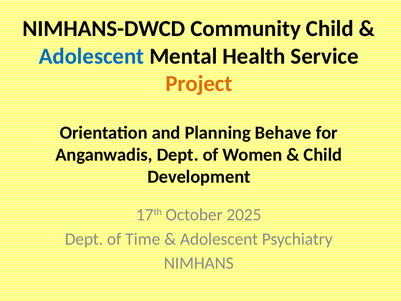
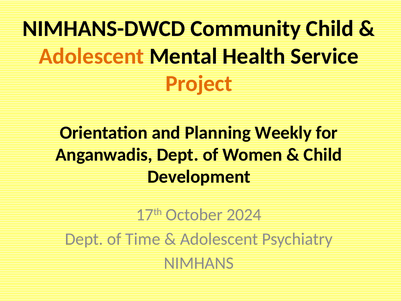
Adolescent colour: blue -> orange (91, 56)
Behave: Behave -> Weekly (283, 133)
2025: 2025 -> 2024 (244, 214)
